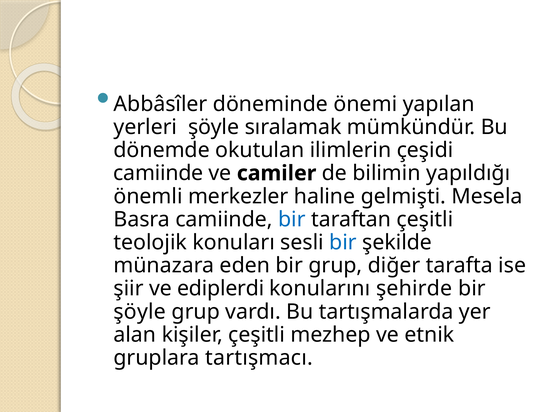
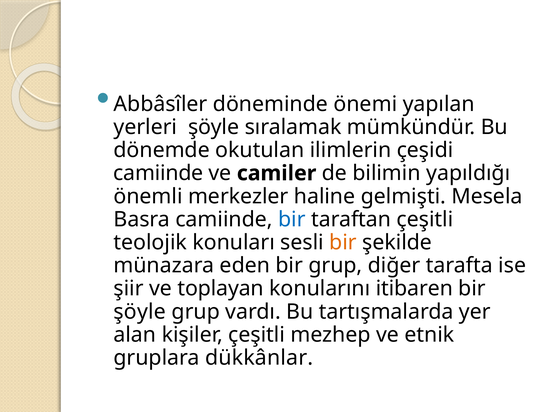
bir colour: blue -> orange (343, 242)
ediplerdi: ediplerdi -> toplayan (221, 288)
şehirde: şehirde -> itibaren (414, 288)
tartışmacı: tartışmacı -> dükkânlar (259, 358)
